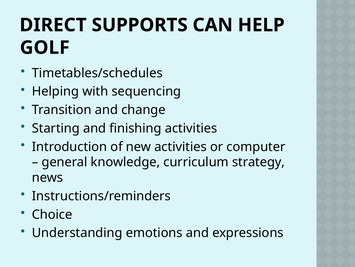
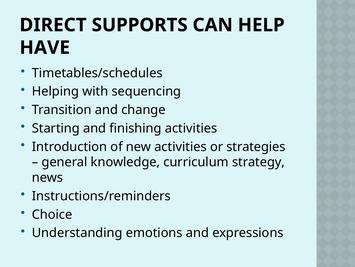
GOLF: GOLF -> HAVE (45, 47)
computer: computer -> strategies (256, 146)
